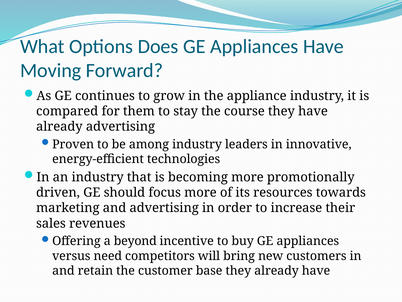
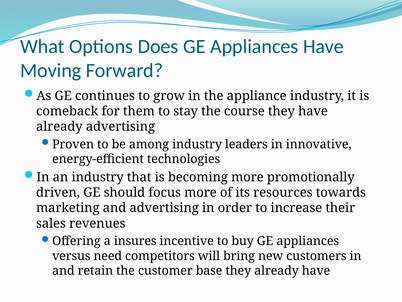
compared: compared -> comeback (67, 111)
beyond: beyond -> insures (135, 241)
